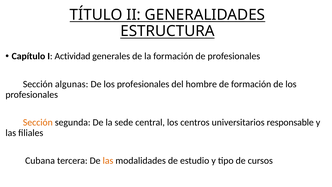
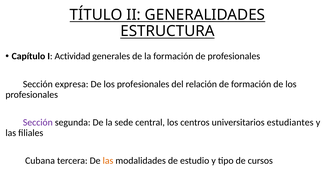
algunas: algunas -> expresa (72, 84)
hombre: hombre -> relación (201, 84)
Sección colour: orange -> purple (38, 122)
responsable: responsable -> estudiantes (290, 122)
